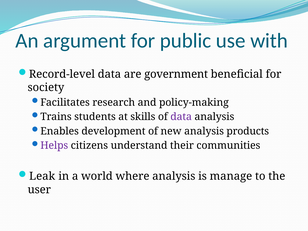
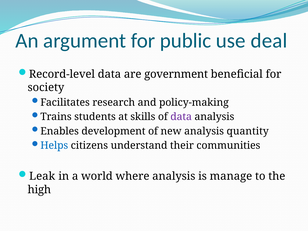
with: with -> deal (269, 41)
products: products -> quantity (248, 131)
Helps colour: purple -> blue (54, 145)
user: user -> high (39, 190)
